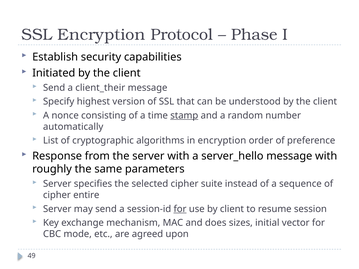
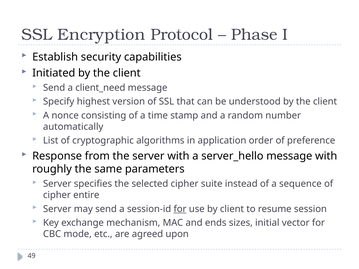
client_their: client_their -> client_need (100, 88)
stamp underline: present -> none (184, 115)
in encryption: encryption -> application (222, 141)
does: does -> ends (216, 223)
